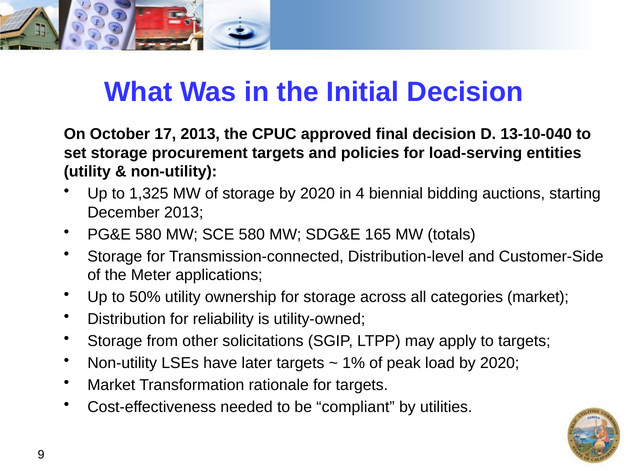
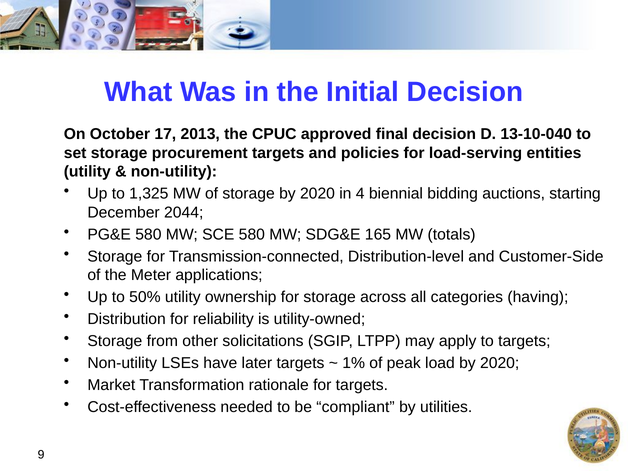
December 2013: 2013 -> 2044 (184, 213)
categories market: market -> having (538, 297)
